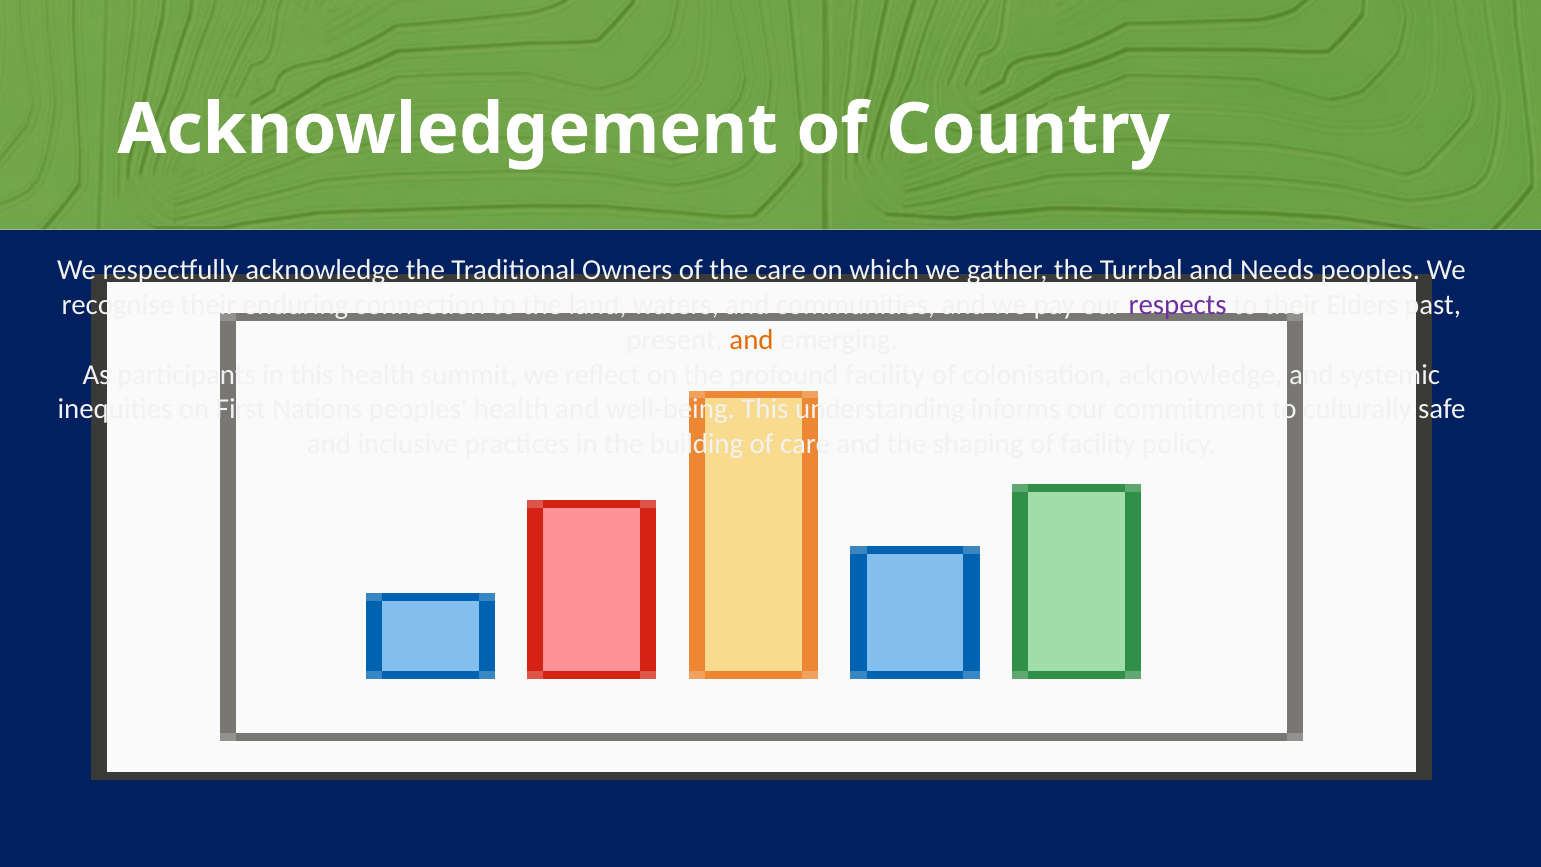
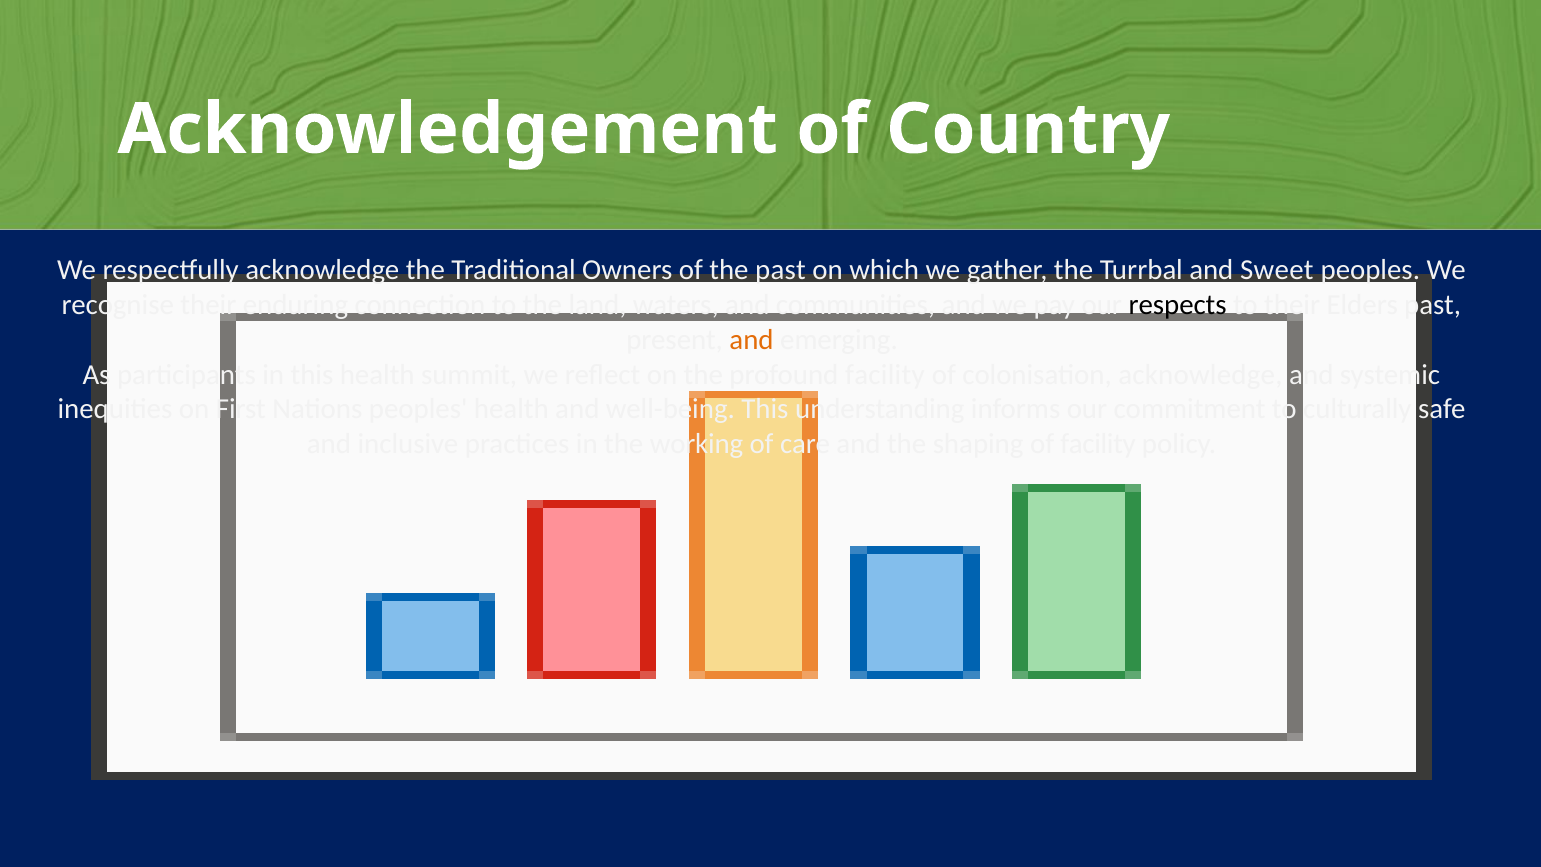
the care: care -> past (780, 270)
Needs: Needs -> Sweet (1277, 270)
respects colour: purple -> black (1178, 305)
building: building -> working (697, 444)
